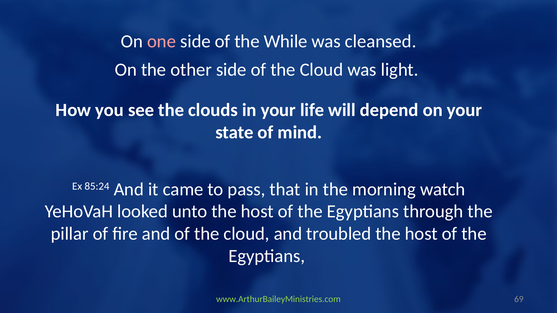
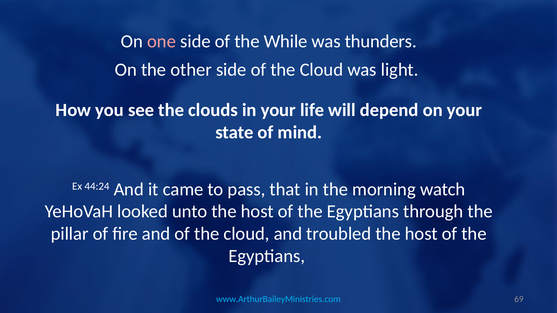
cleansed: cleansed -> thunders (381, 41)
85:24: 85:24 -> 44:24 (97, 187)
www.ArthurBaileyMinistries.com colour: light green -> light blue (278, 299)
